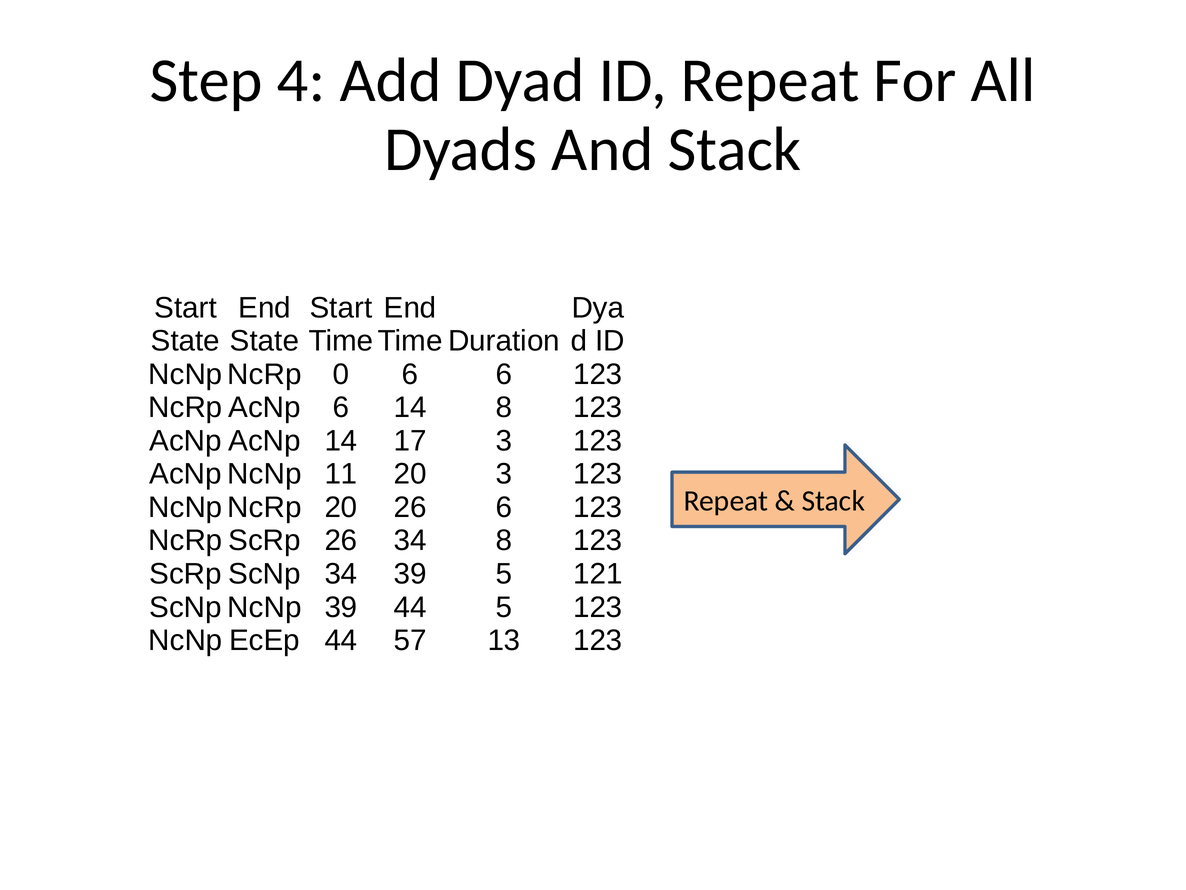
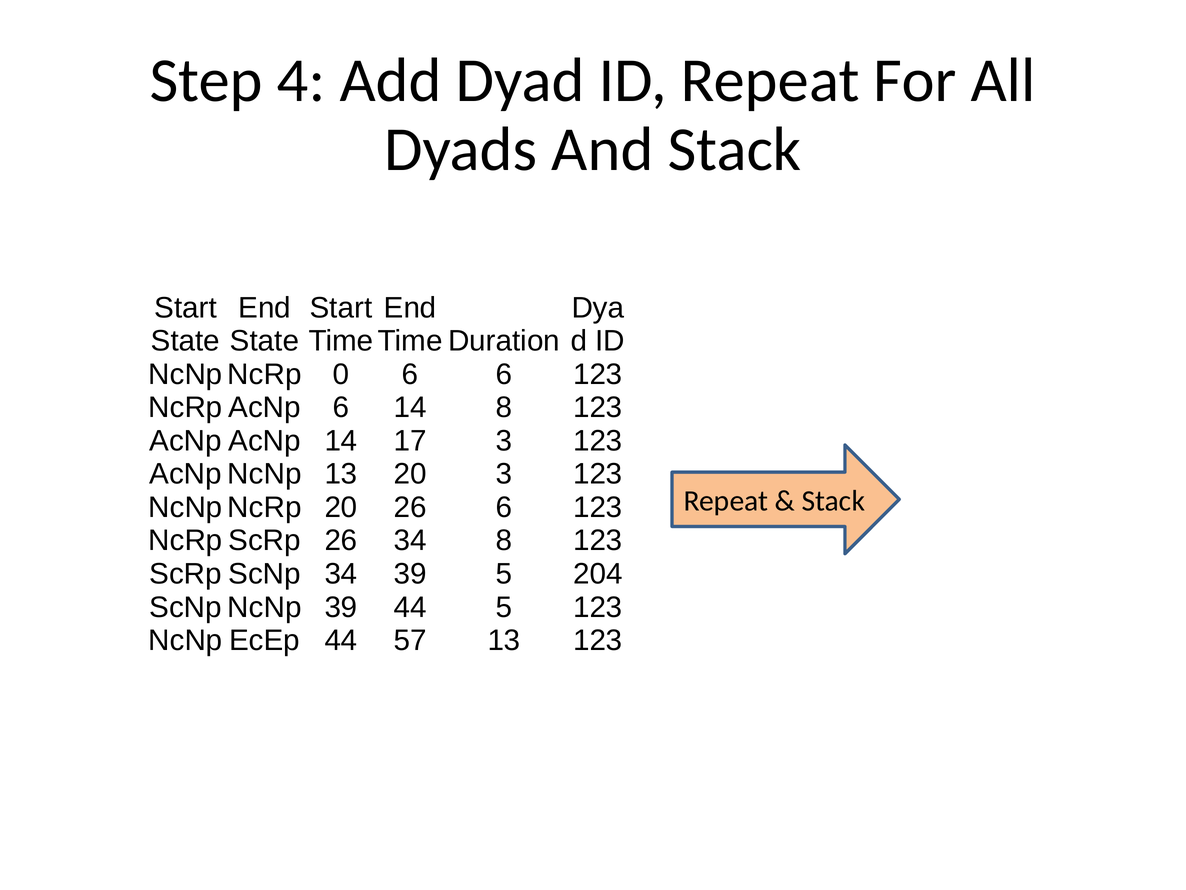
11: 11 -> 13 (341, 474)
121: 121 -> 204 (598, 574)
